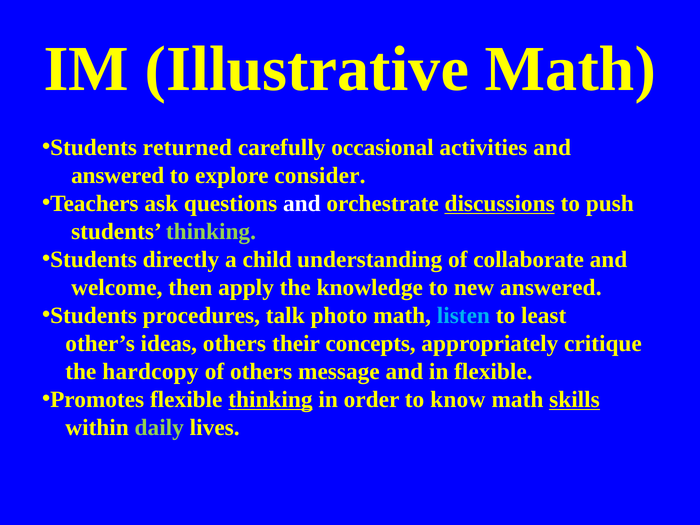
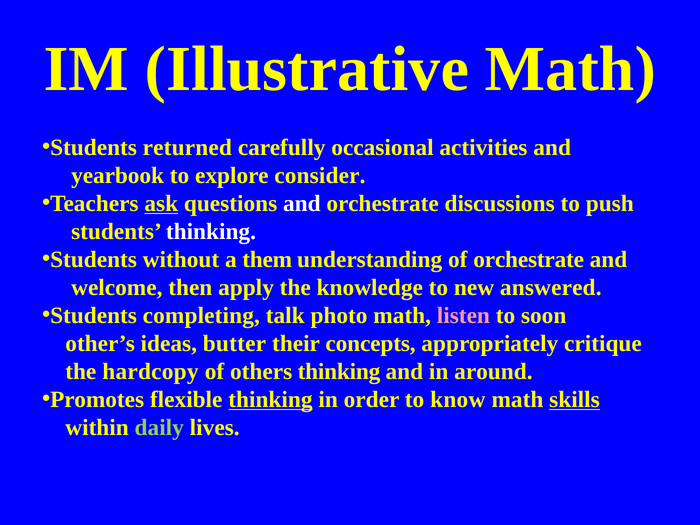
answered: answered -> yearbook (118, 175)
ask underline: none -> present (161, 203)
discussions underline: present -> none (500, 203)
thinking colour: light green -> white (211, 231)
directly: directly -> without (181, 259)
child: child -> them (267, 259)
of collaborate: collaborate -> orchestrate (529, 259)
procedures: procedures -> completing (201, 315)
listen colour: light blue -> pink (463, 315)
least: least -> soon (544, 315)
ideas others: others -> butter (234, 343)
others message: message -> thinking (339, 371)
in flexible: flexible -> around (493, 371)
